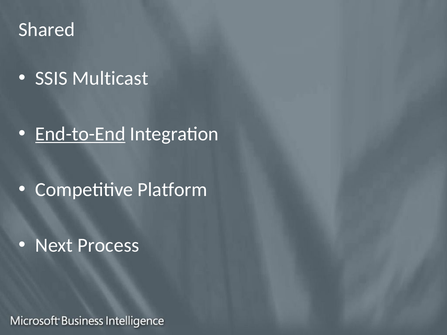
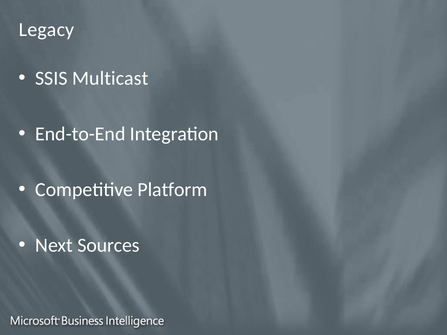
Shared: Shared -> Legacy (47, 30)
End-to-End underline: present -> none (80, 134)
Process: Process -> Sources (108, 245)
